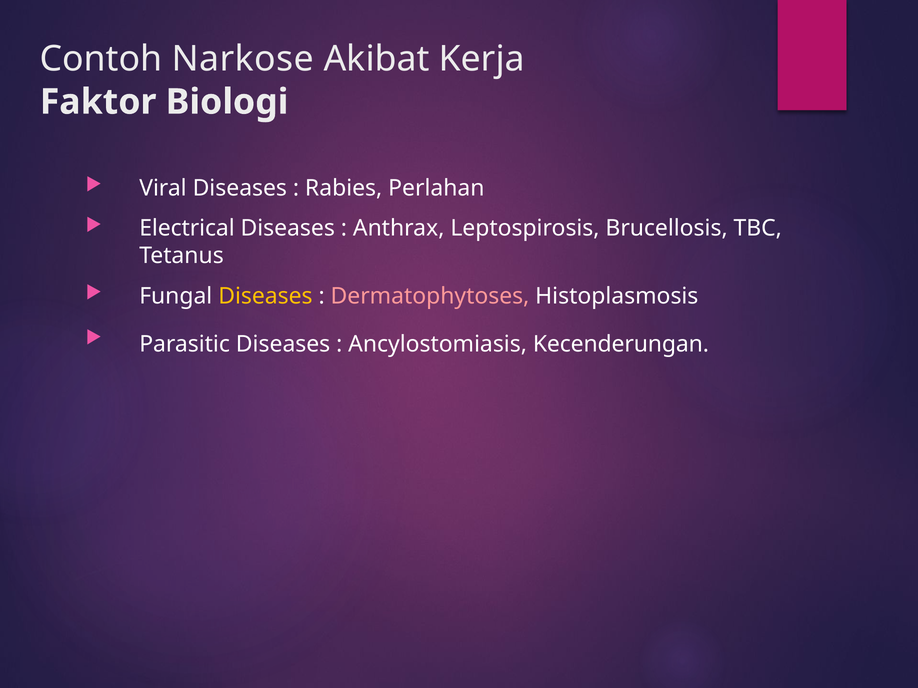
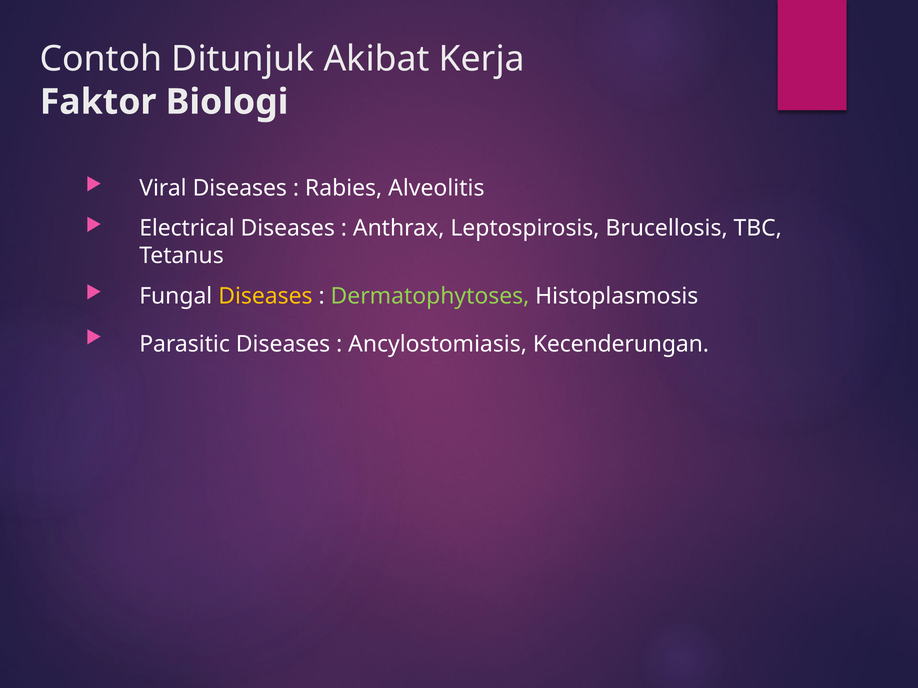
Narkose: Narkose -> Ditunjuk (243, 59)
Perlahan: Perlahan -> Alveolitis (436, 188)
Dermatophytoses colour: pink -> light green (430, 296)
